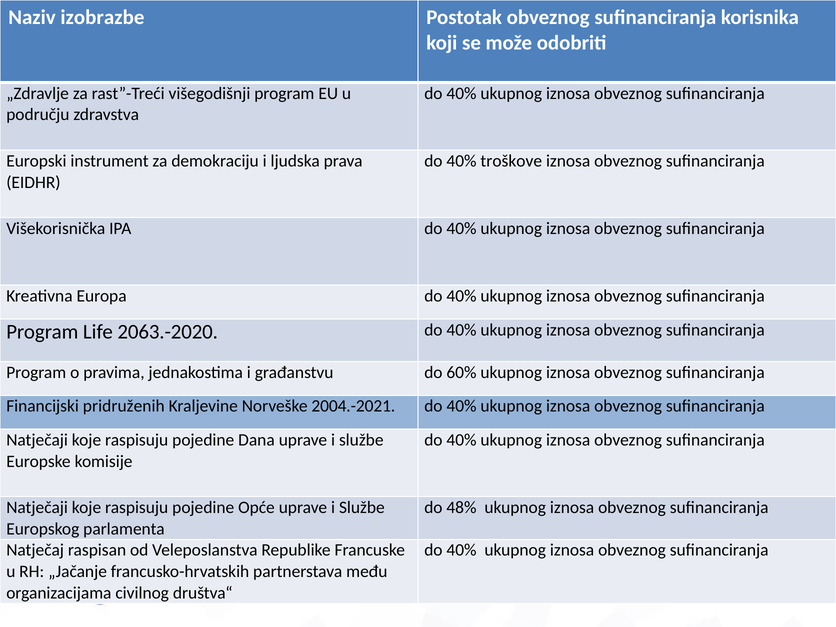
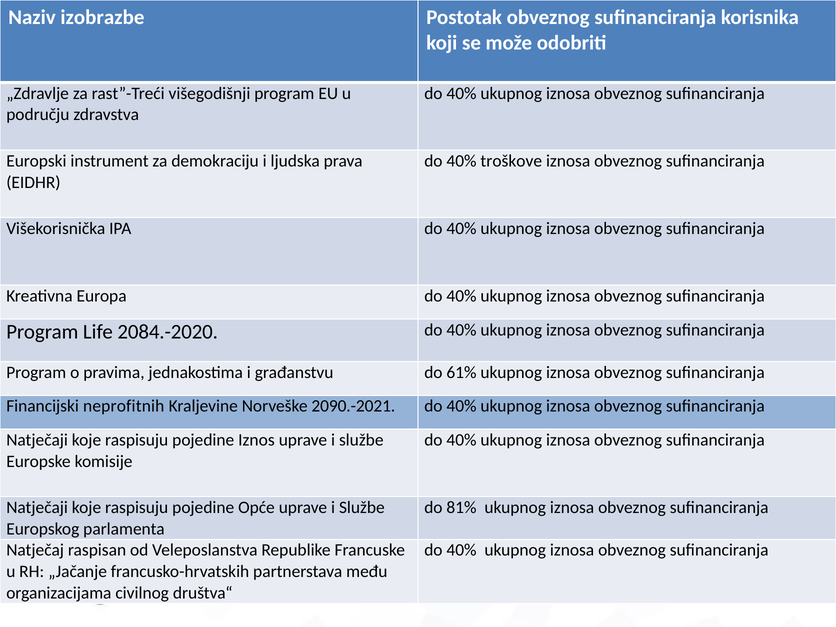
2063.-2020: 2063.-2020 -> 2084.-2020 (168, 332)
60%: 60% -> 61% (461, 372)
pridruženih: pridruženih -> neprofitnih (124, 406)
2004.-2021: 2004.-2021 -> 2090.-2021 (353, 406)
Dana: Dana -> Iznos (256, 440)
48%: 48% -> 81% (461, 508)
